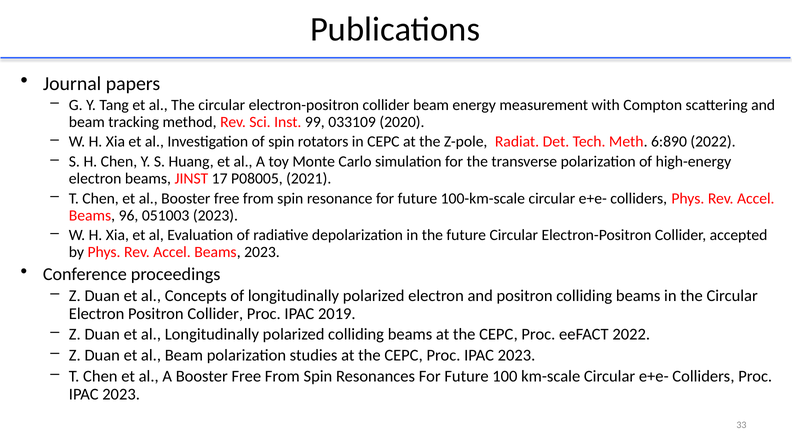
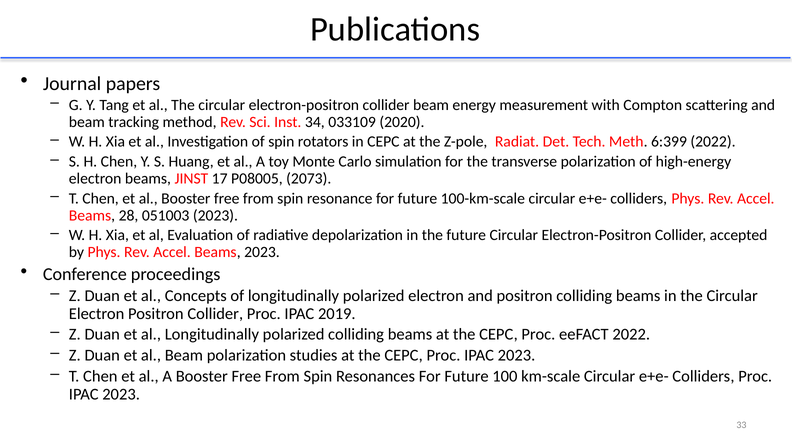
99: 99 -> 34 (315, 122)
6:890: 6:890 -> 6:399 (669, 142)
2021: 2021 -> 2073 (309, 179)
96: 96 -> 28 (129, 216)
